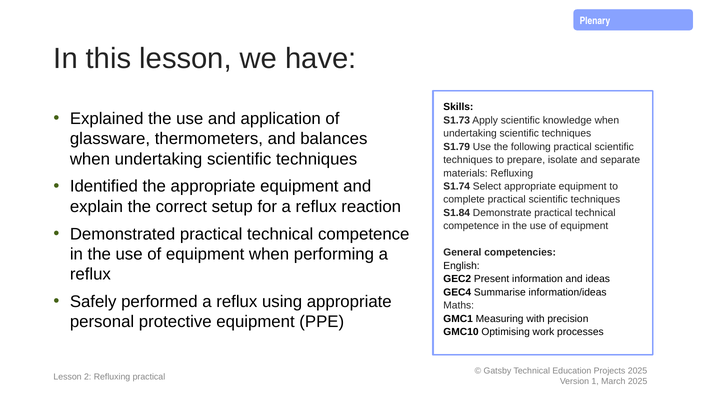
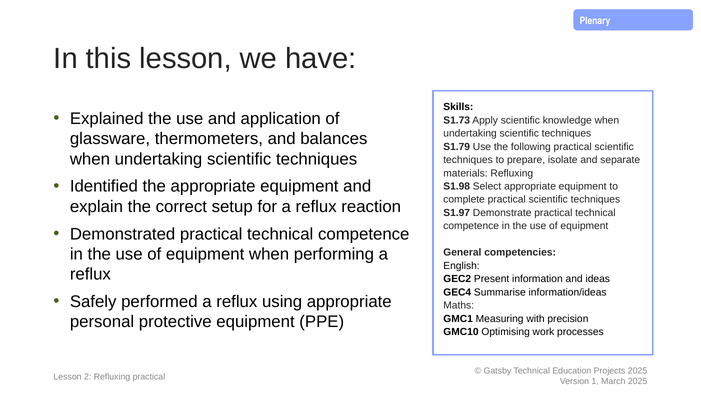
S1.74: S1.74 -> S1.98 (457, 187)
S1.84: S1.84 -> S1.97 (457, 213)
